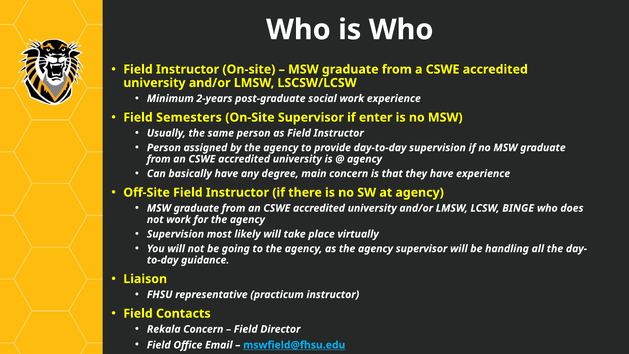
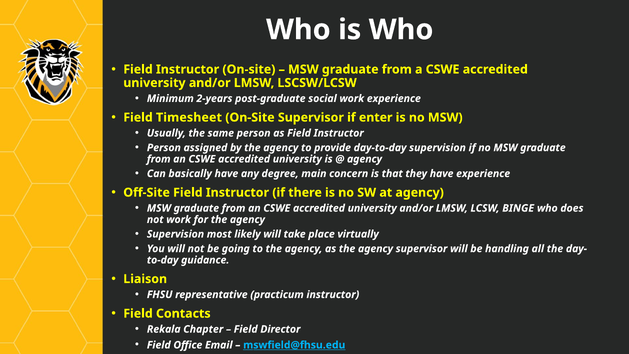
Semesters: Semesters -> Timesheet (189, 117)
Rekala Concern: Concern -> Chapter (203, 329)
